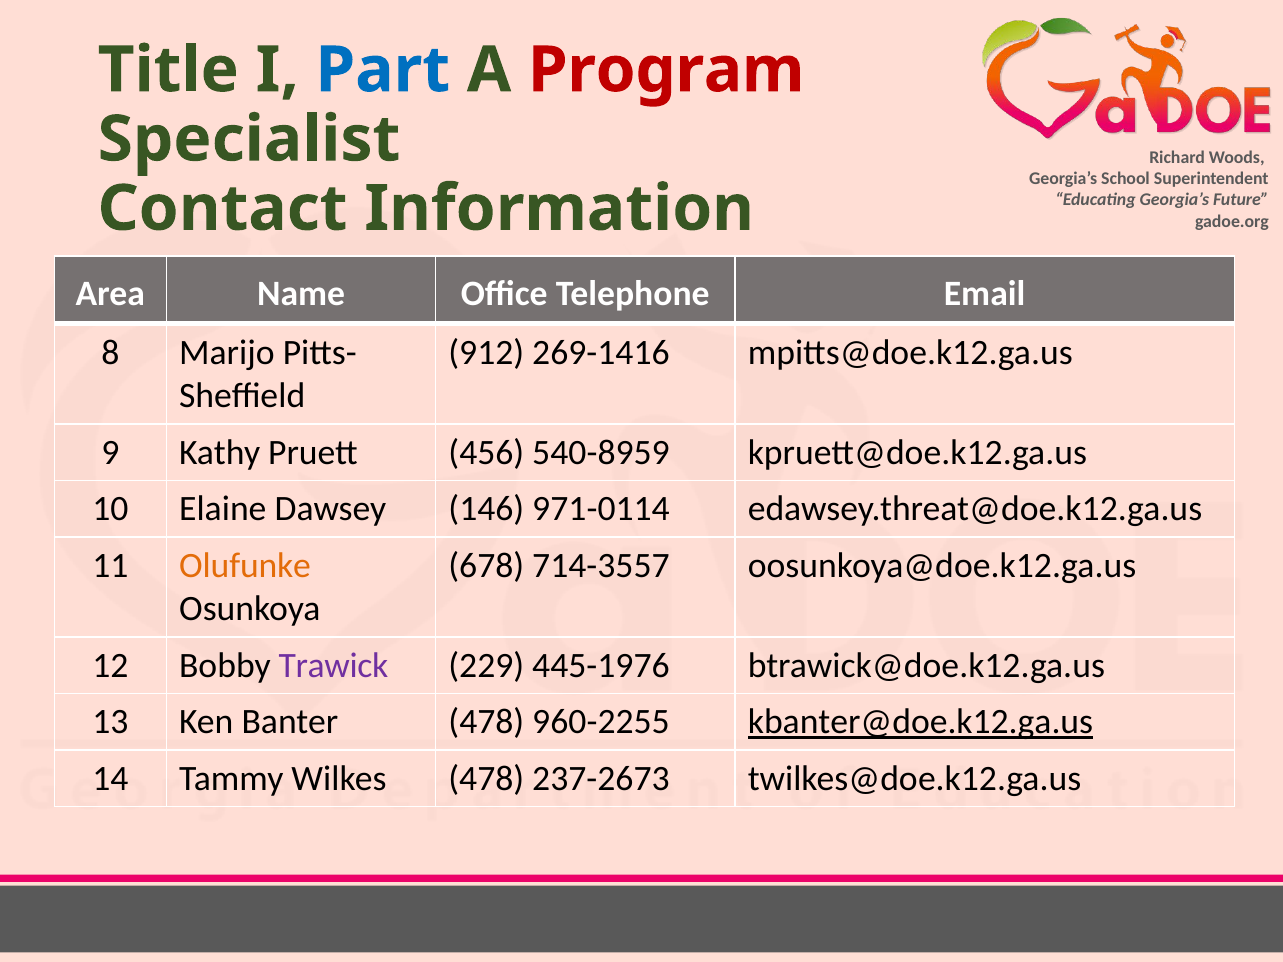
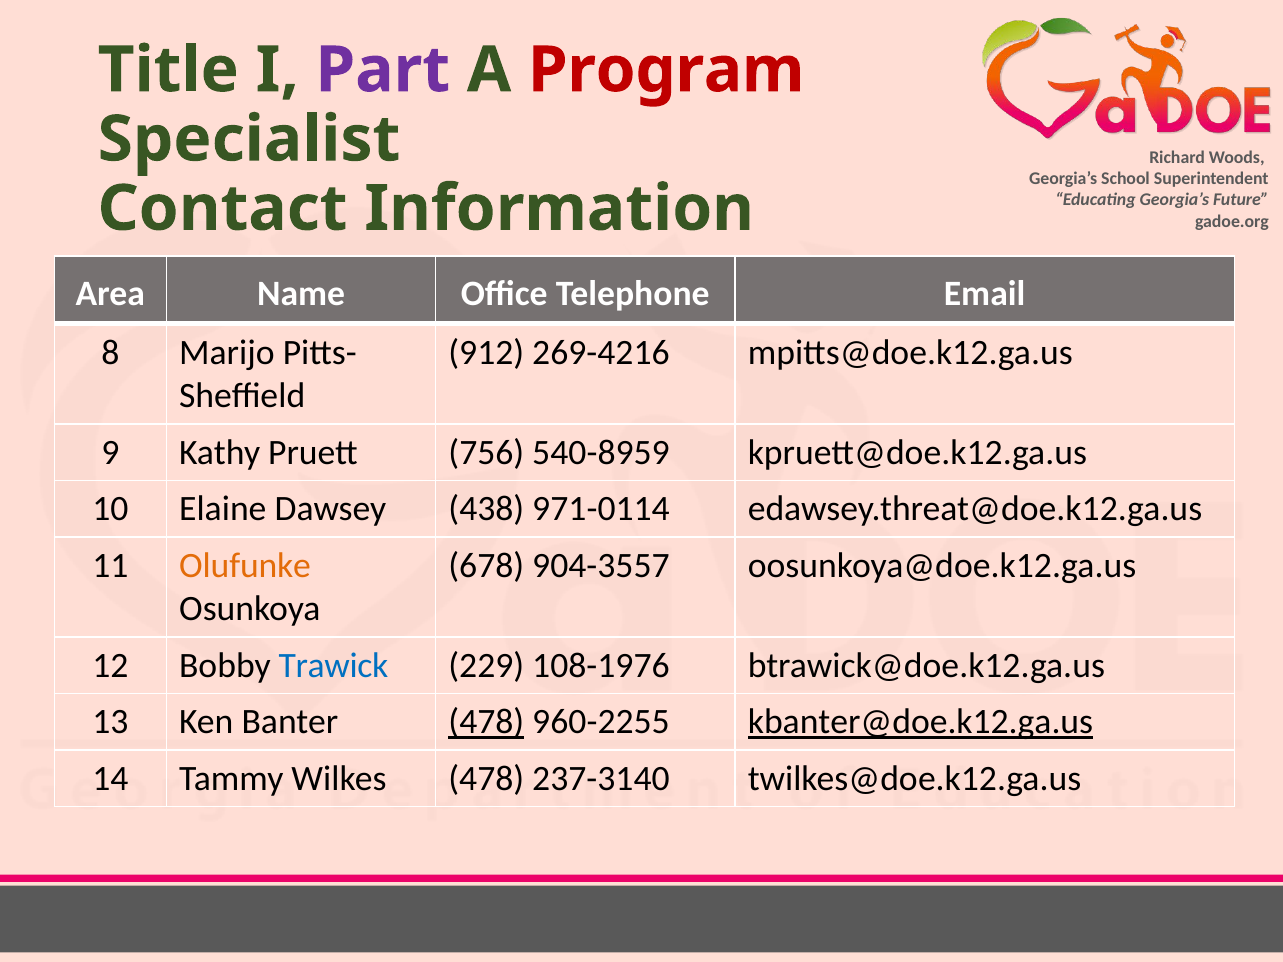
Part colour: blue -> purple (383, 70)
269-1416: 269-1416 -> 269-4216 (601, 352)
456: 456 -> 756 (486, 453)
146: 146 -> 438 (486, 509)
714-3557: 714-3557 -> 904-3557 (601, 566)
Trawick colour: purple -> blue (333, 666)
445-1976: 445-1976 -> 108-1976 (601, 666)
478 underline: none -> present (486, 722)
237-2673: 237-2673 -> 237-3140 (601, 779)
